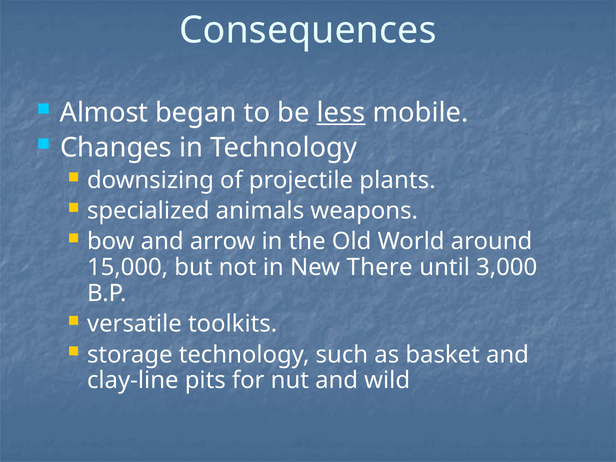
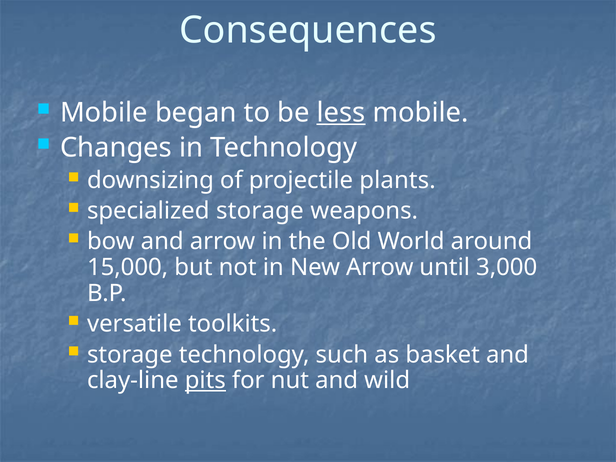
Almost: Almost -> Mobile (104, 113)
specialized animals: animals -> storage (260, 211)
New There: There -> Arrow (380, 267)
pits underline: none -> present (205, 380)
